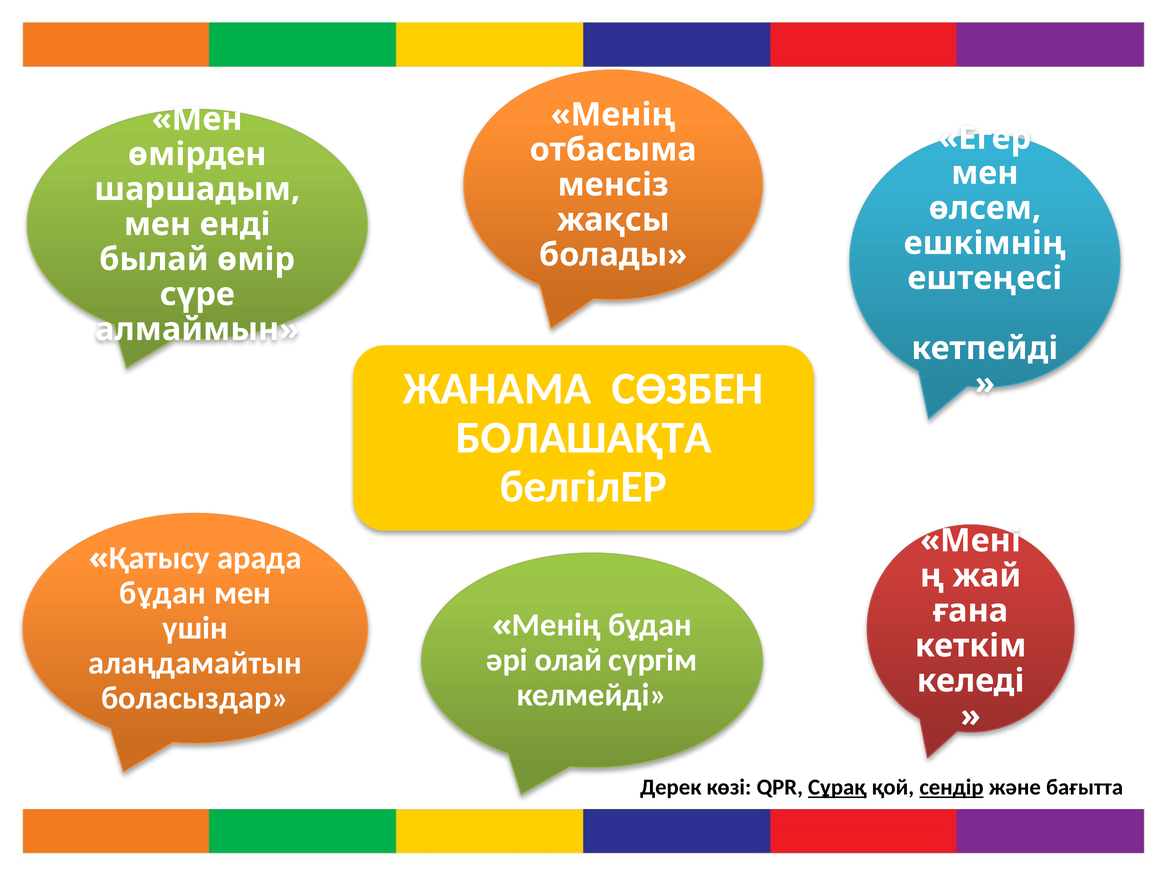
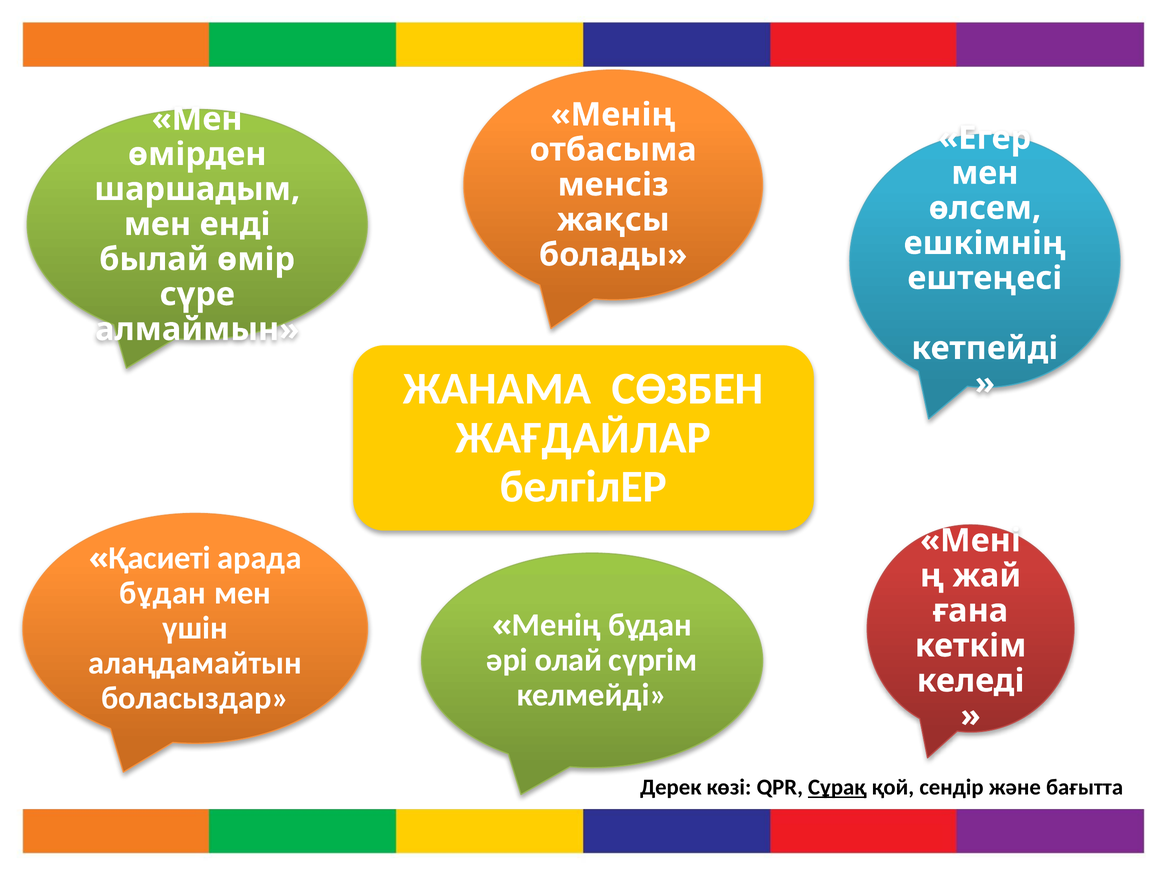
БОЛАШАҚТА: БОЛАШАҚТА -> ЖАҒДАЙЛАР (583, 437)
Қатысу: Қатысу -> Қасиеті (159, 558)
сендір underline: present -> none (951, 787)
